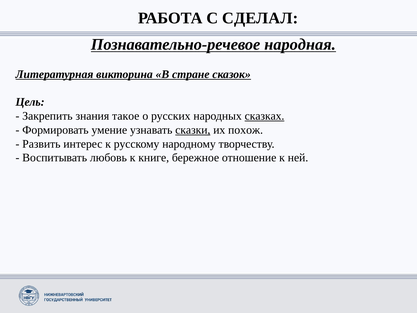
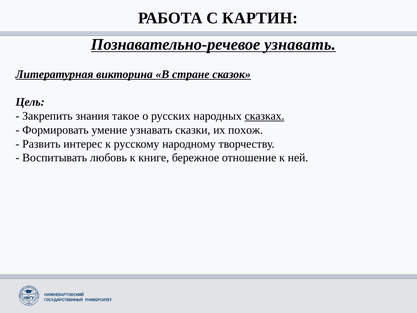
СДЕЛАЛ: СДЕЛАЛ -> КАРТИН (260, 18)
Познавательно-речевое народная: народная -> узнавать (300, 44)
сказки underline: present -> none (193, 130)
